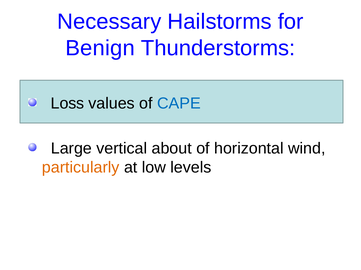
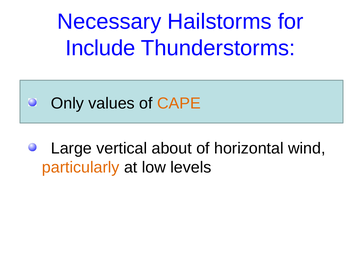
Benign: Benign -> Include (100, 48)
Loss: Loss -> Only (67, 104)
CAPE colour: blue -> orange (179, 104)
